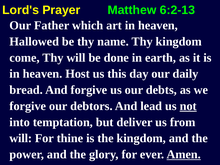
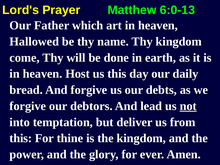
6:2-13: 6:2-13 -> 6:0-13 (177, 10)
will: will -> this (21, 138)
Amen underline: present -> none (184, 154)
